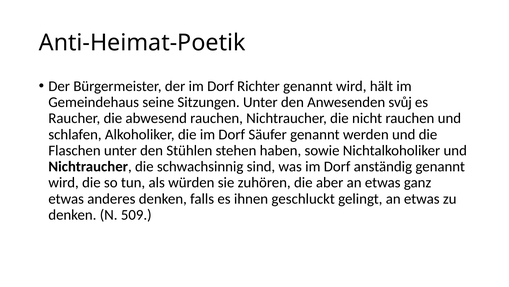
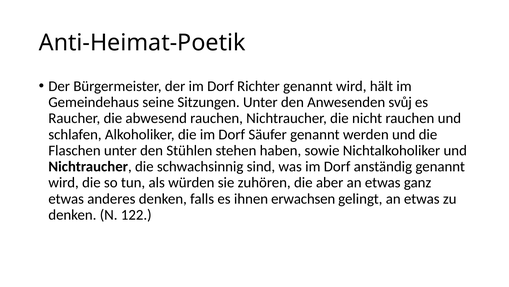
geschluckt: geschluckt -> erwachsen (303, 198)
509: 509 -> 122 (136, 214)
